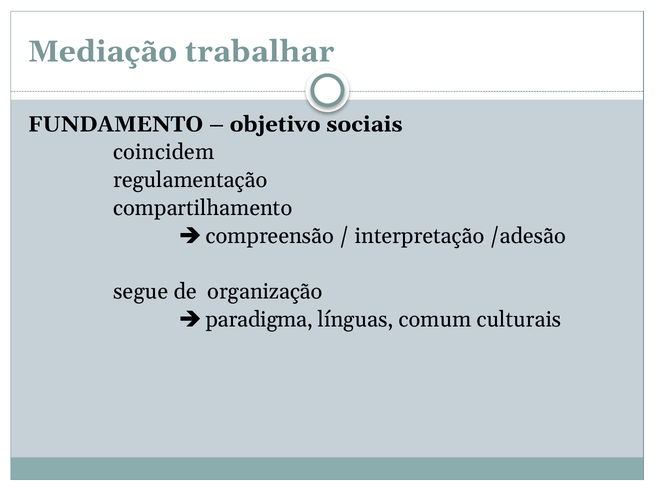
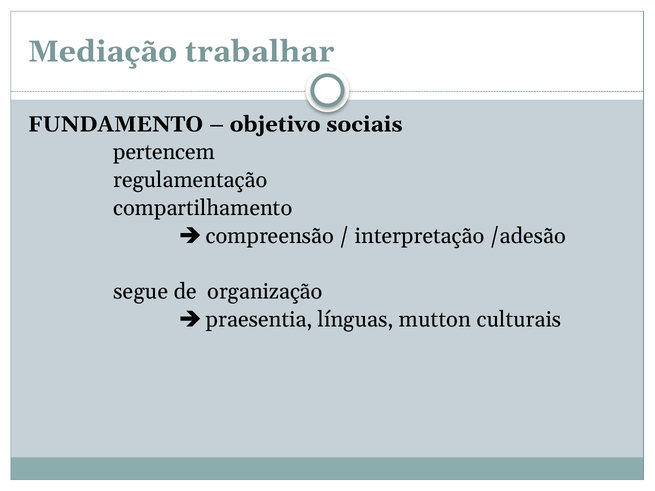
coincidem: coincidem -> pertencem (164, 152)
paradigma: paradigma -> praesentia (259, 320)
comum: comum -> mutton (435, 320)
